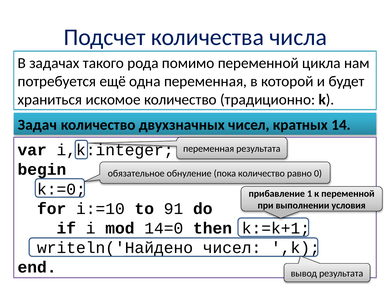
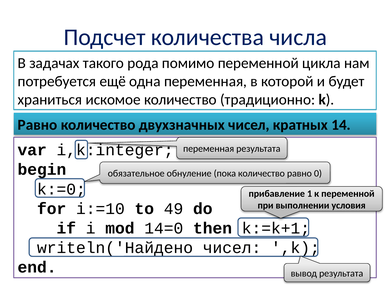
Задач: Задач -> Равно (37, 125)
91: 91 -> 49 (174, 208)
